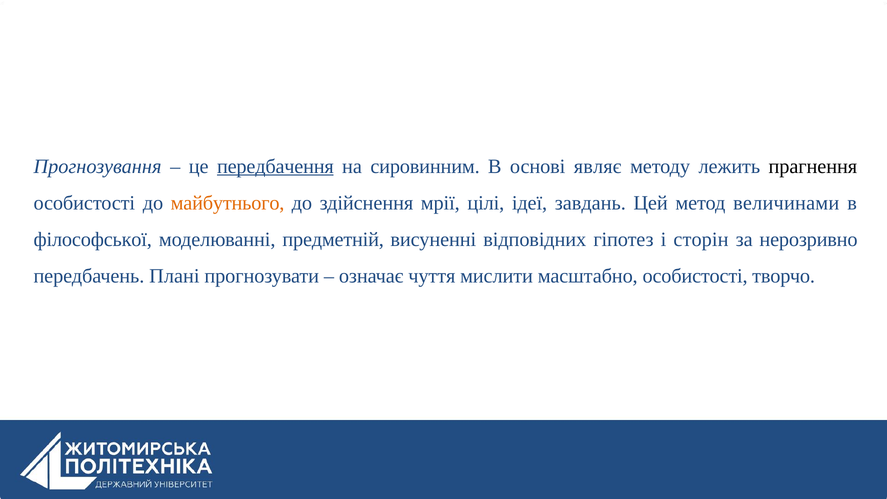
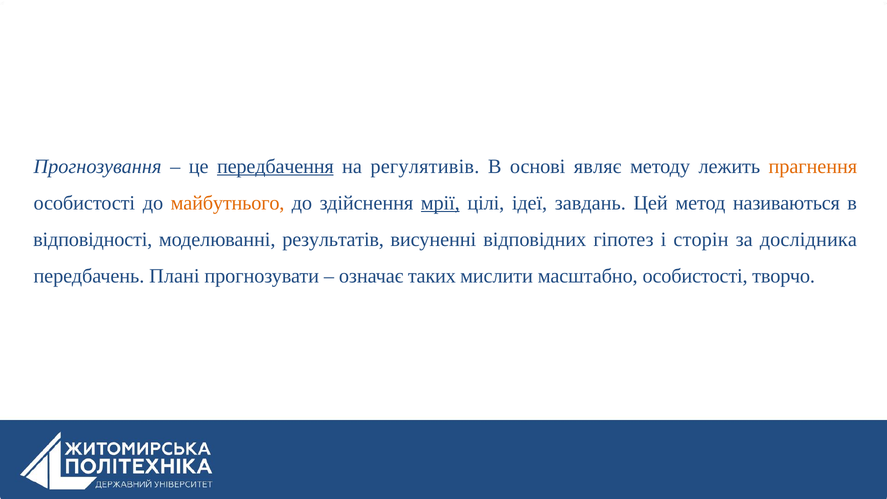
сировинним: сировинним -> регулятивів (425, 166)
прагнення colour: black -> orange (813, 166)
мрії underline: none -> present (440, 203)
величинами: величинами -> називаються (786, 203)
філософської: філософської -> відповідності (93, 239)
предметній: предметній -> результатів (333, 239)
нерозривно: нерозривно -> дослідника (808, 239)
чуття: чуття -> таких (432, 276)
